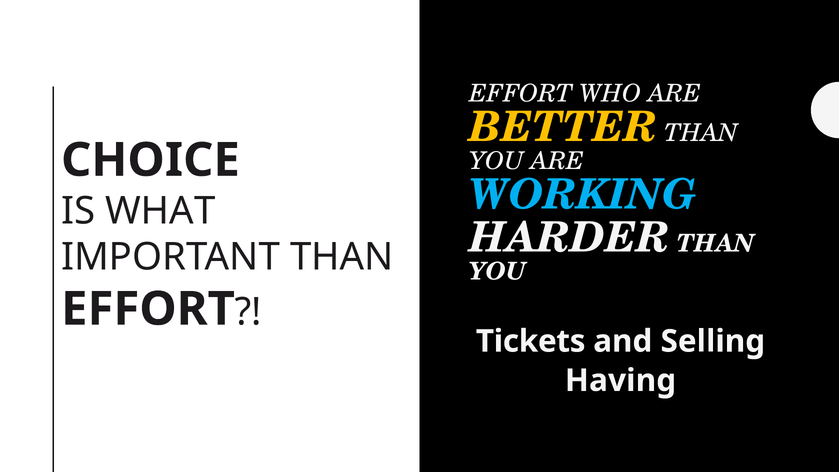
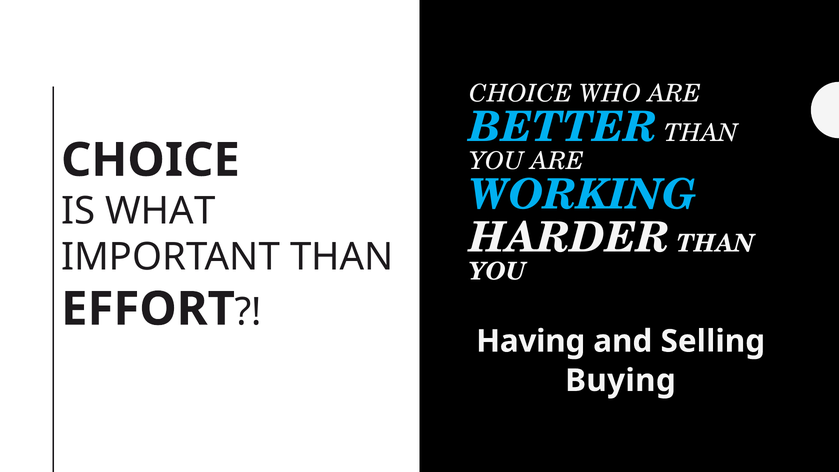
EFFORT: EFFORT -> CHOICE (521, 94)
BETTER colour: yellow -> light blue (563, 127)
Tickets: Tickets -> Having (531, 341)
Having: Having -> Buying (620, 380)
